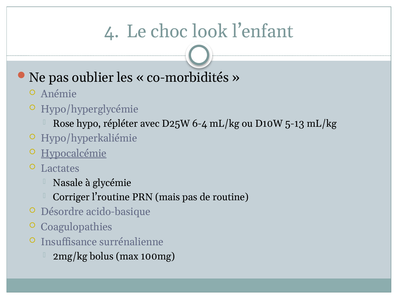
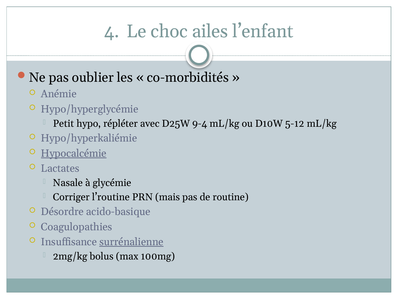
look: look -> ailes (210, 31)
Rose: Rose -> Petit (63, 123)
6-4: 6-4 -> 9-4 (200, 123)
5-13: 5-13 -> 5-12 (295, 123)
surrénalienne underline: none -> present (131, 241)
